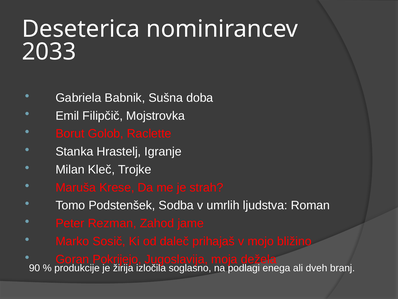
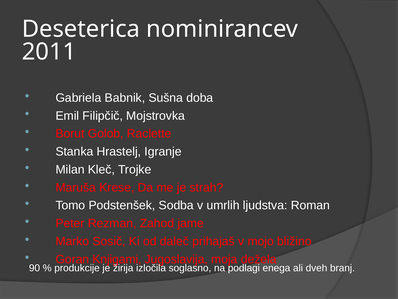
2033: 2033 -> 2011 (49, 52)
Pokrijejo: Pokrijejo -> Knjigami (117, 259)
